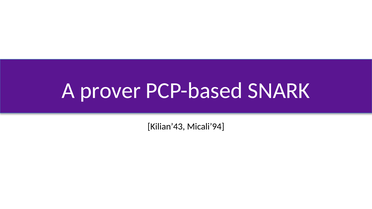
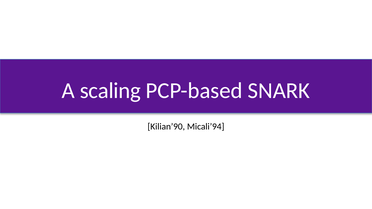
prover: prover -> scaling (110, 91)
Kilian’43: Kilian’43 -> Kilian’90 (166, 127)
